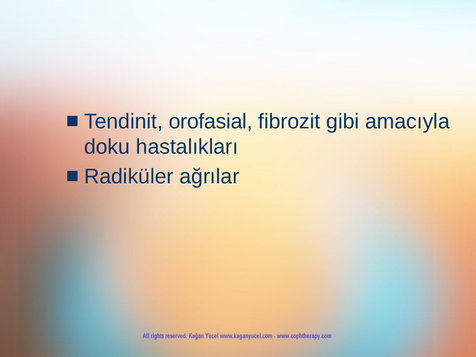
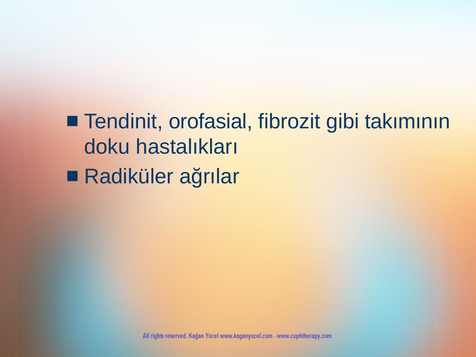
amacıyla: amacıyla -> takımının (408, 122)
